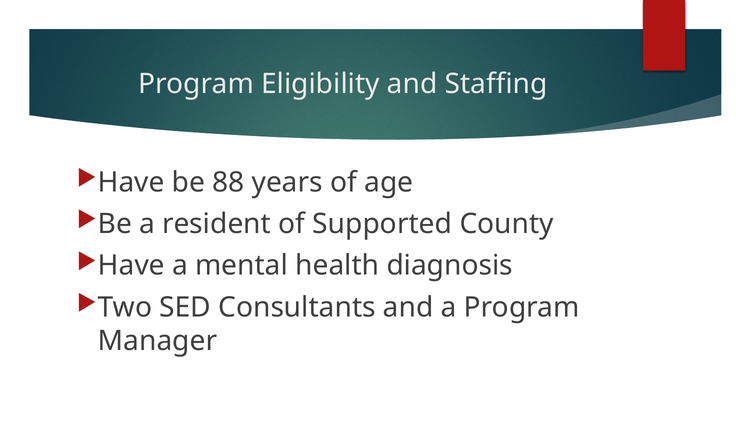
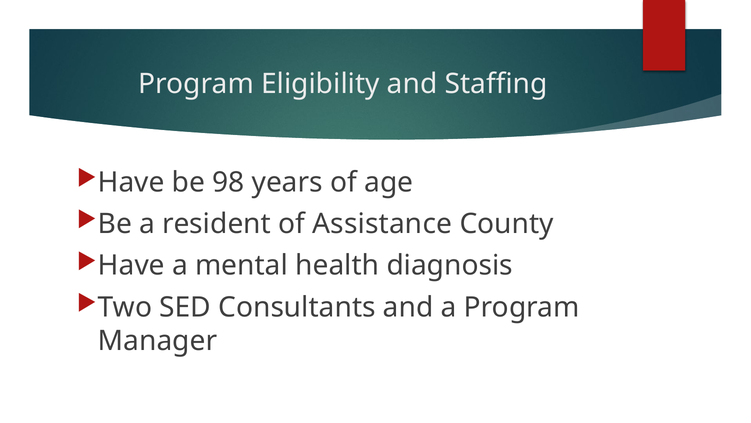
88: 88 -> 98 (228, 182)
Supported: Supported -> Assistance (382, 224)
